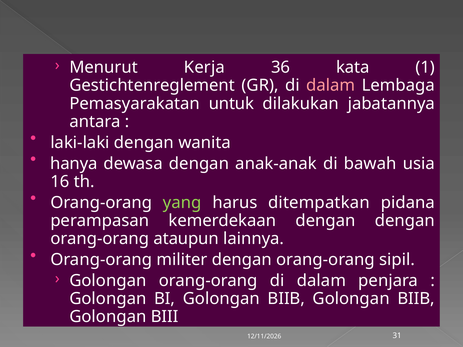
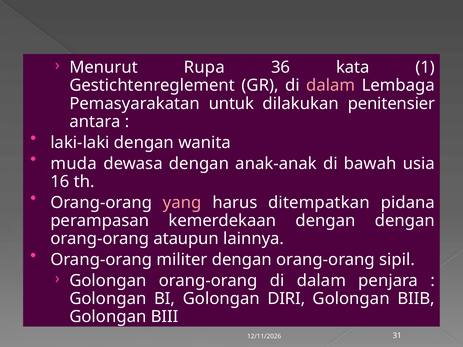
Kerja: Kerja -> Rupa (204, 67)
jabatannya: jabatannya -> penitensier (391, 104)
hanya: hanya -> muda (74, 164)
yang colour: light green -> pink (182, 203)
BI Golongan BIIB: BIIB -> DIRI (286, 299)
